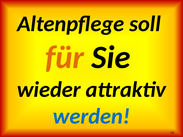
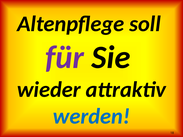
für colour: orange -> purple (65, 57)
